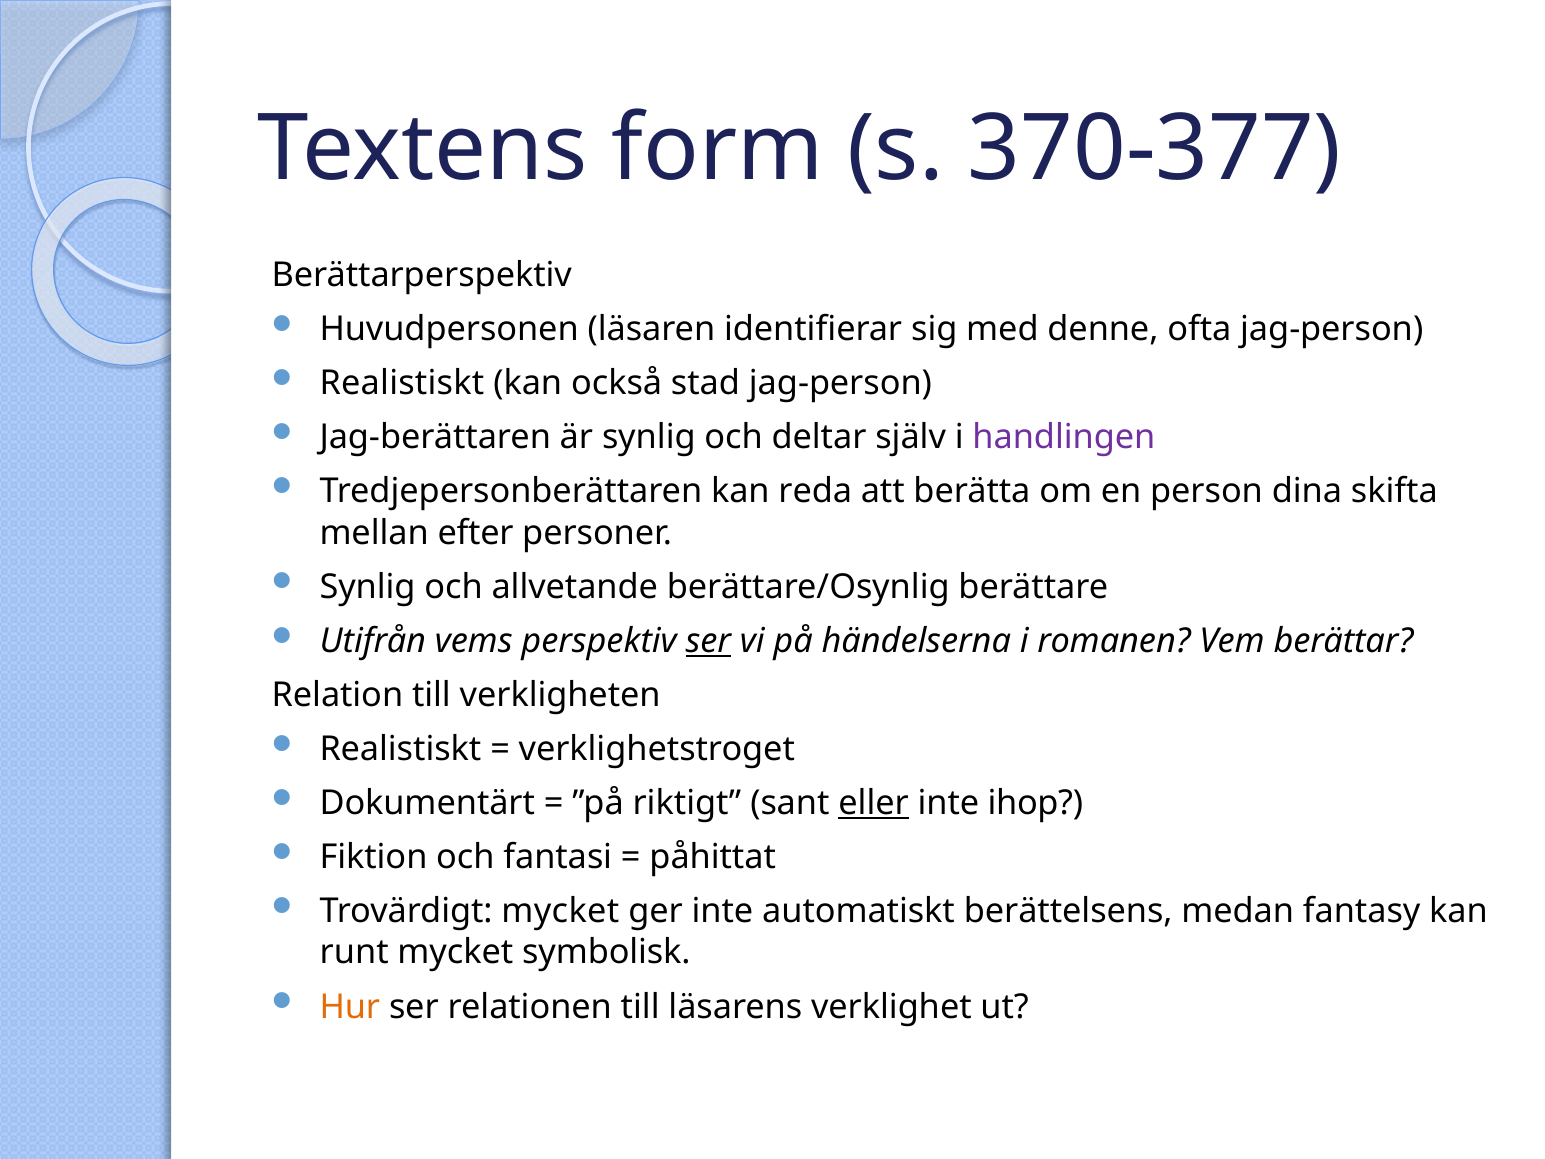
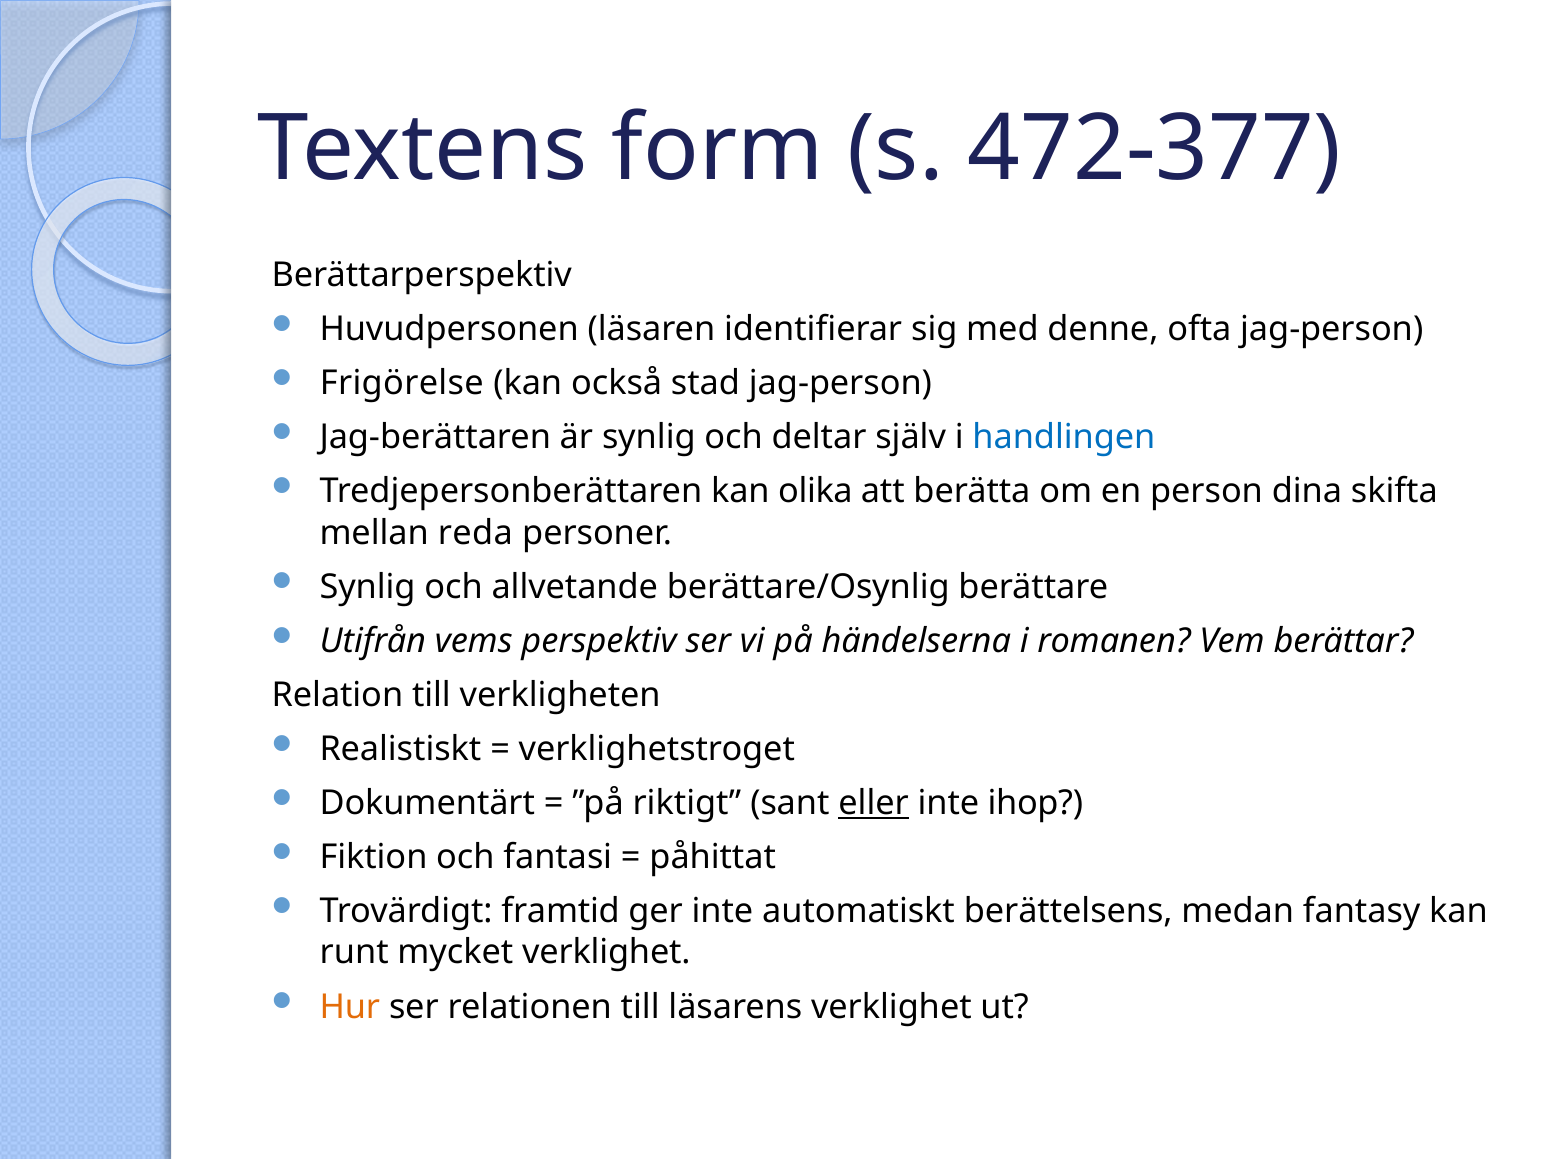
370-377: 370-377 -> 472-377 (1155, 149)
Realistiskt: Realistiskt -> Frigörelse (402, 383)
handlingen colour: purple -> blue (1064, 437)
reda: reda -> olika (815, 492)
efter: efter -> reda (475, 533)
ser underline: present -> none (708, 641)
Trovärdigt mycket: mycket -> framtid (561, 911)
mycket symbolisk: symbolisk -> verklighet (606, 952)
